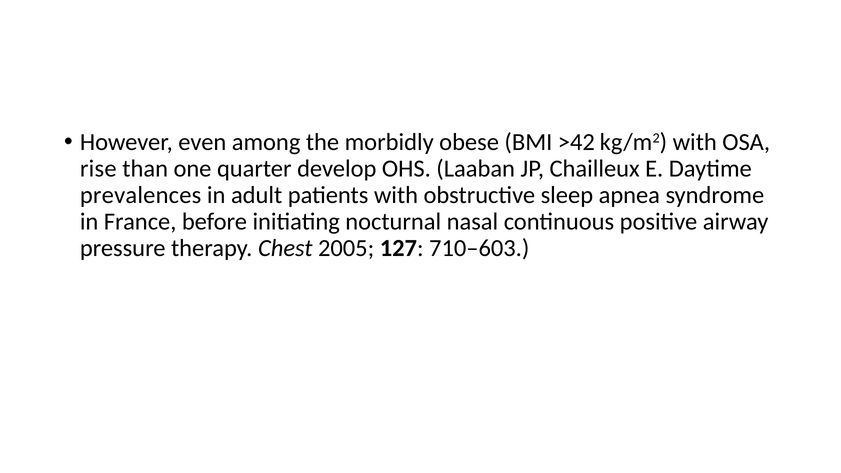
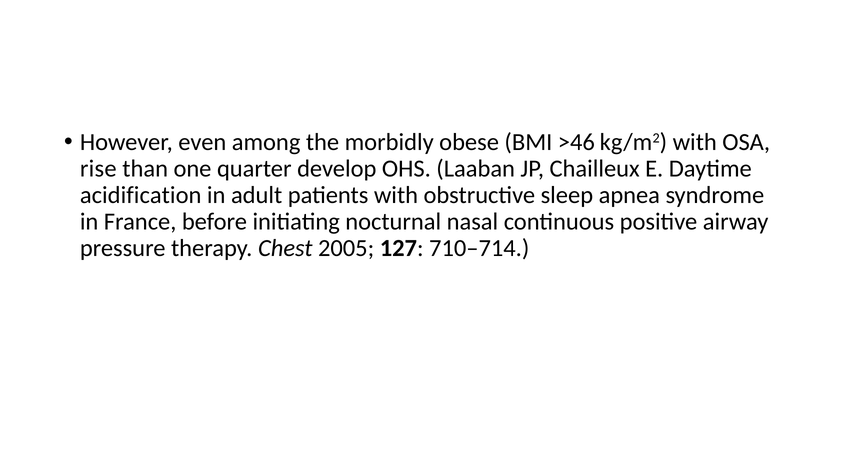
>42: >42 -> >46 (576, 142)
prevalences: prevalences -> acidification (141, 195)
710–603: 710–603 -> 710–714 (479, 248)
